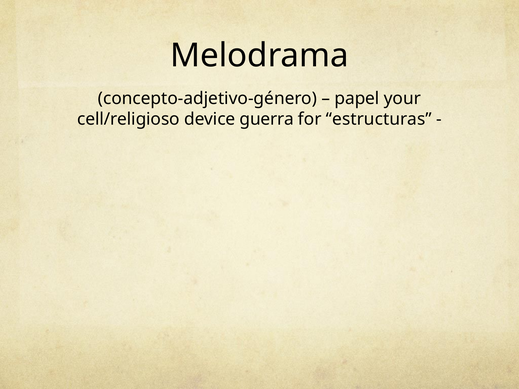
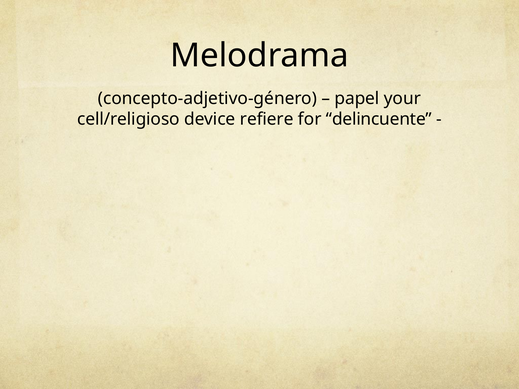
guerra: guerra -> refiere (267, 119)
estructuras: estructuras -> delincuente (379, 119)
